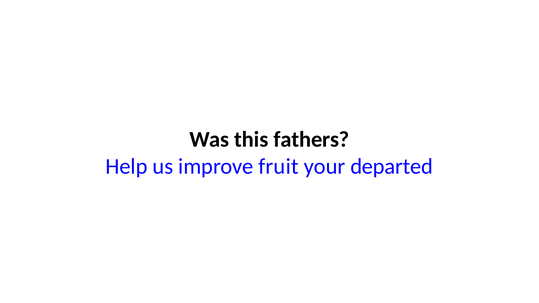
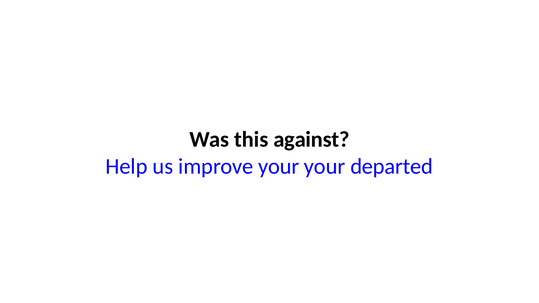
fathers: fathers -> against (311, 139)
improve fruit: fruit -> your (279, 166)
